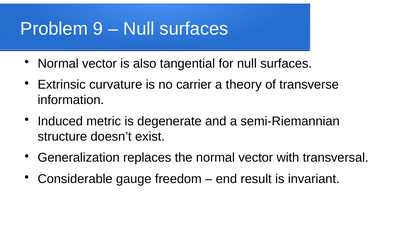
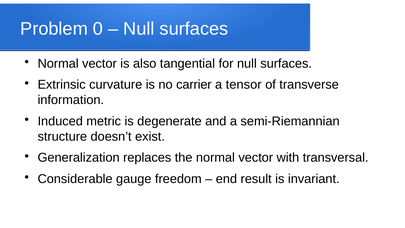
9: 9 -> 0 (98, 29)
theory: theory -> tensor (244, 85)
